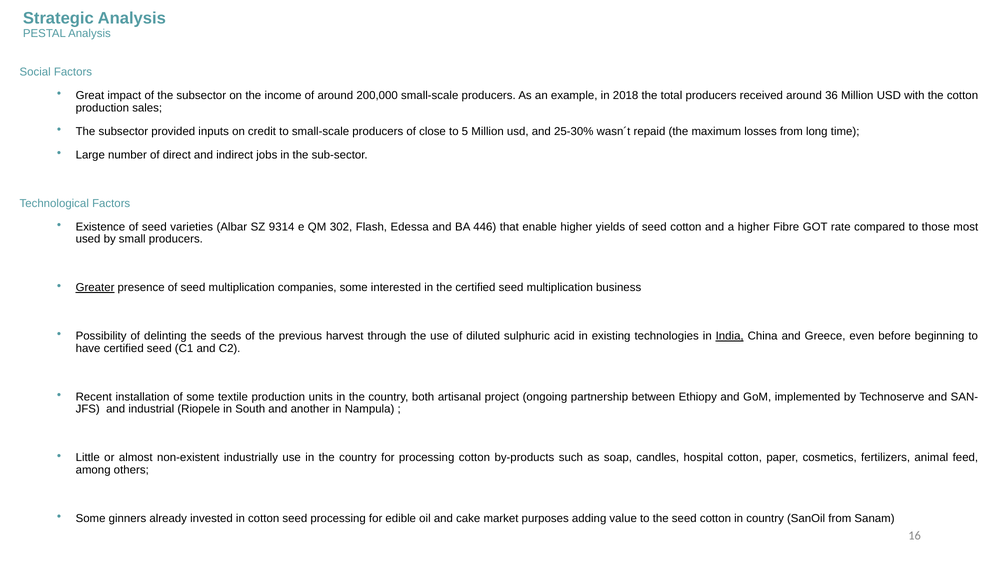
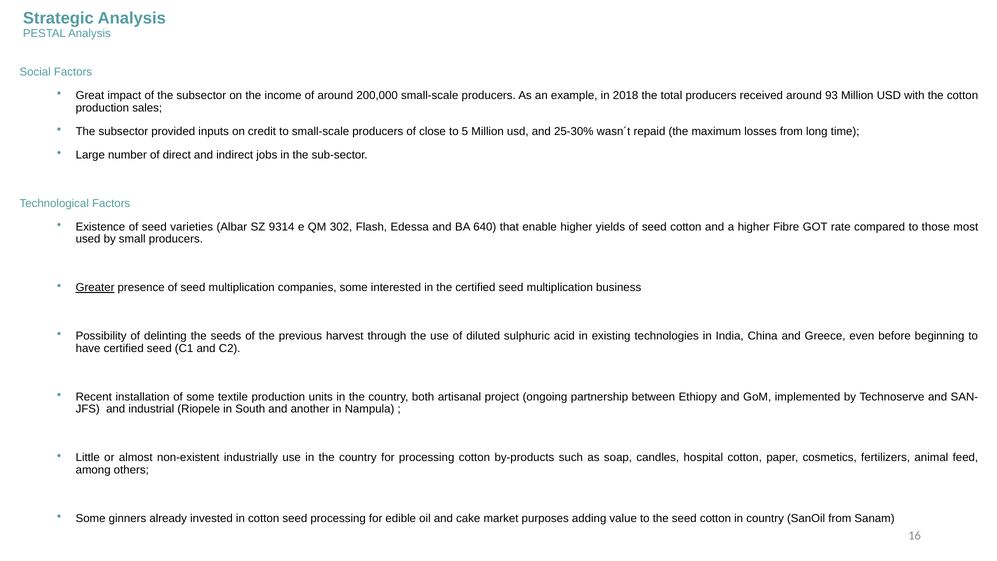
36: 36 -> 93 (831, 95)
446: 446 -> 640 (485, 227)
India underline: present -> none (730, 336)
